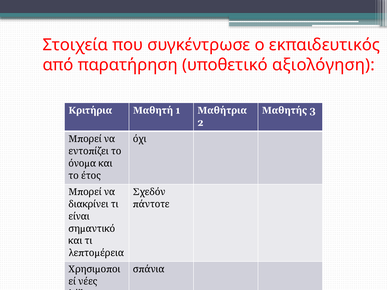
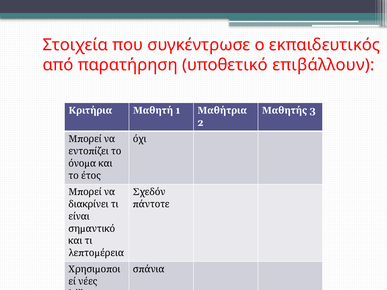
αξιολόγηση: αξιολόγηση -> επιβάλλουν (323, 65)
